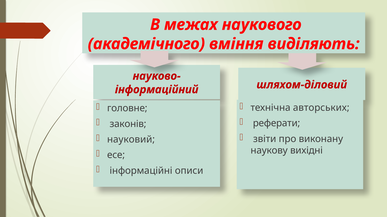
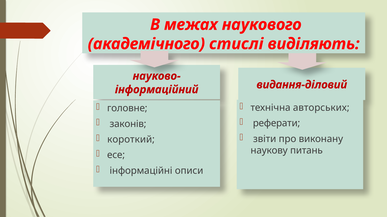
вміння: вміння -> стислі (236, 44)
шляхом-діловий: шляхом-діловий -> видання-діловий (302, 85)
науковий: науковий -> короткий (131, 140)
вихідні: вихідні -> питань (306, 151)
